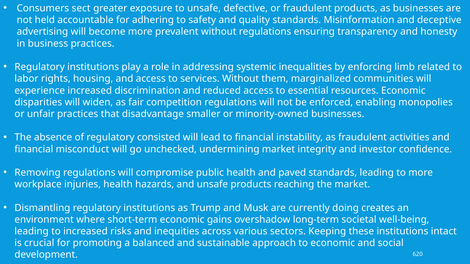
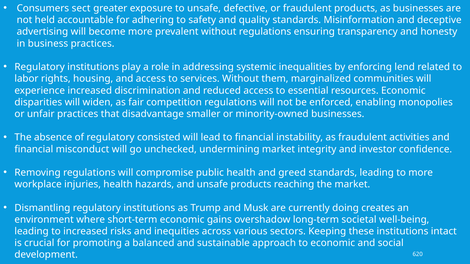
limb: limb -> lend (405, 67)
paved: paved -> greed (292, 173)
